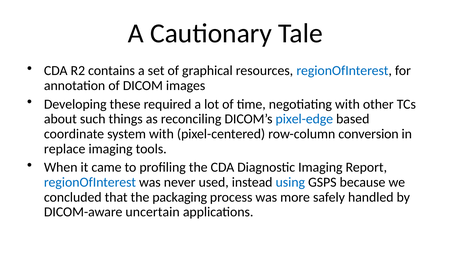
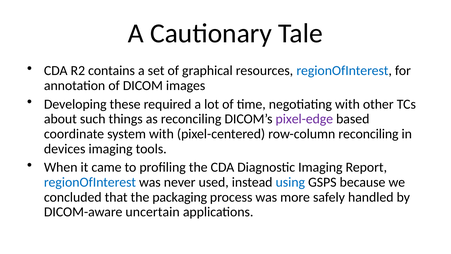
pixel-edge colour: blue -> purple (304, 119)
row-column conversion: conversion -> reconciling (368, 134)
replace: replace -> devices (65, 149)
